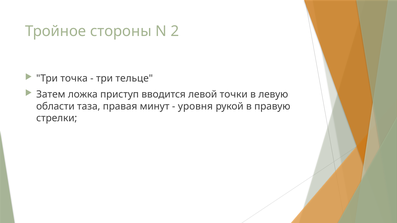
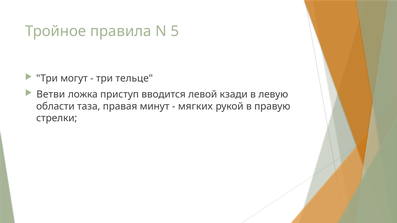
стороны: стороны -> правила (121, 31)
2: 2 -> 5 (175, 31)
точка: точка -> могут (74, 78)
Затем: Затем -> Ветви (51, 95)
точки: точки -> кзади (234, 95)
уровня: уровня -> мягких (195, 106)
